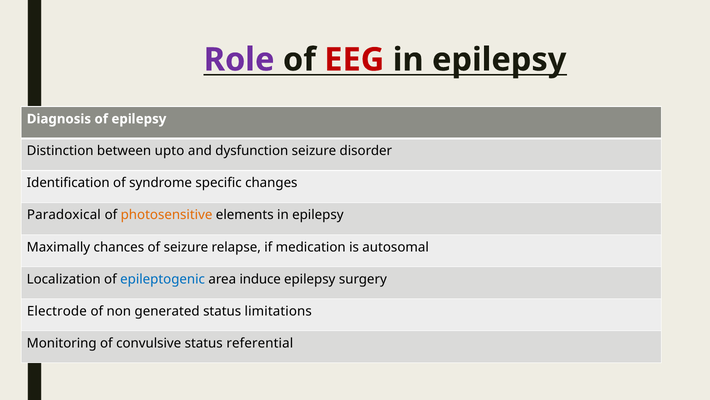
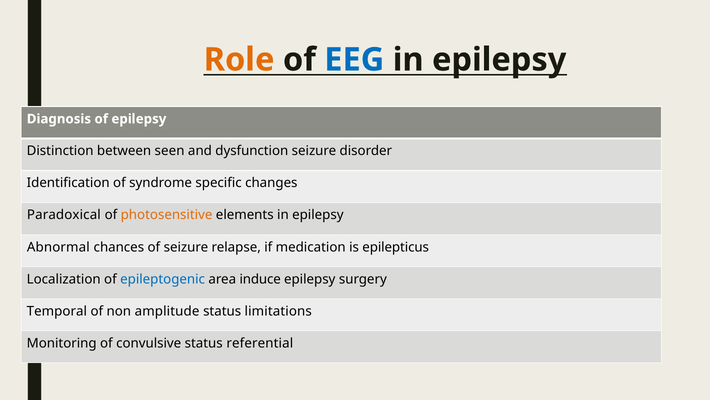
Role colour: purple -> orange (239, 60)
EEG colour: red -> blue (354, 60)
upto: upto -> seen (170, 151)
Maximally: Maximally -> Abnormal (58, 247)
autosomal: autosomal -> epilepticus (396, 247)
Electrode: Electrode -> Temporal (57, 311)
generated: generated -> amplitude (167, 311)
